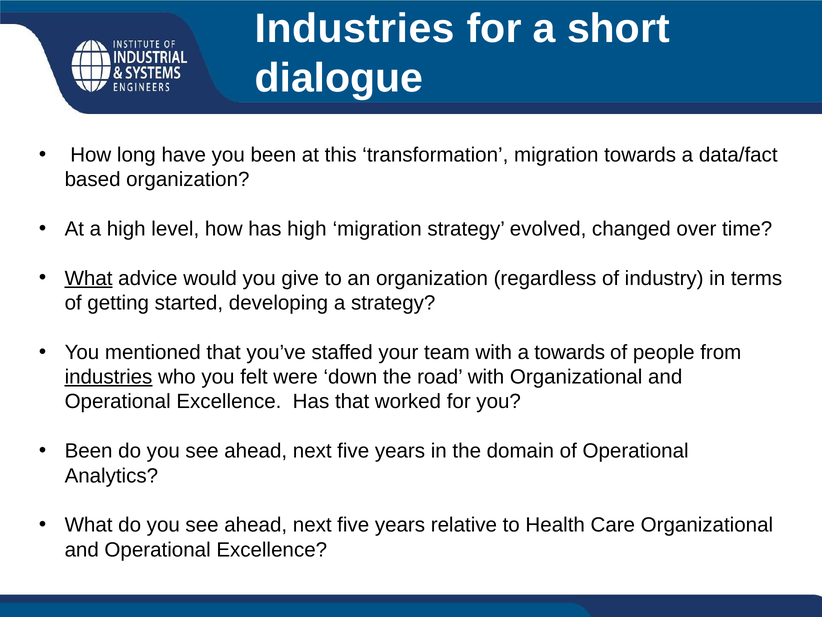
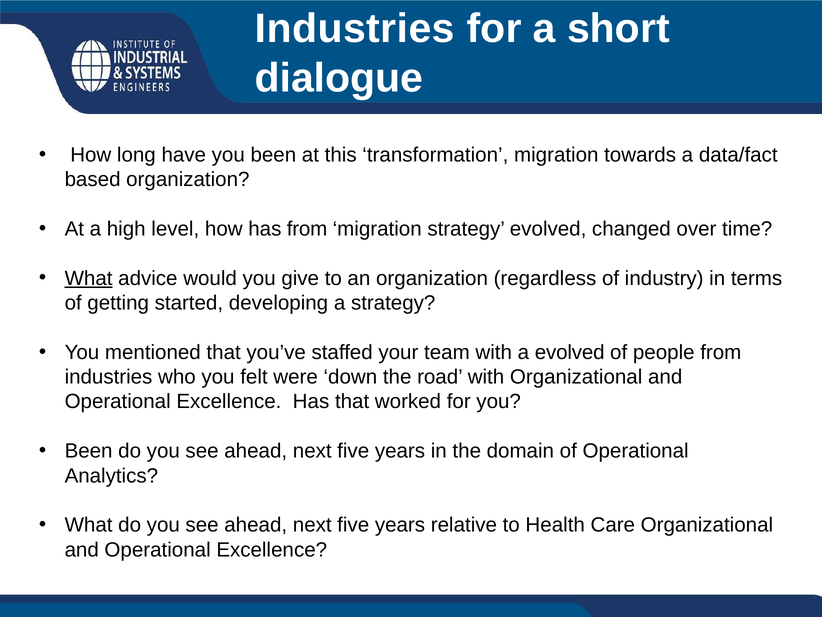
has high: high -> from (307, 229)
a towards: towards -> evolved (570, 352)
industries underline: present -> none (109, 377)
